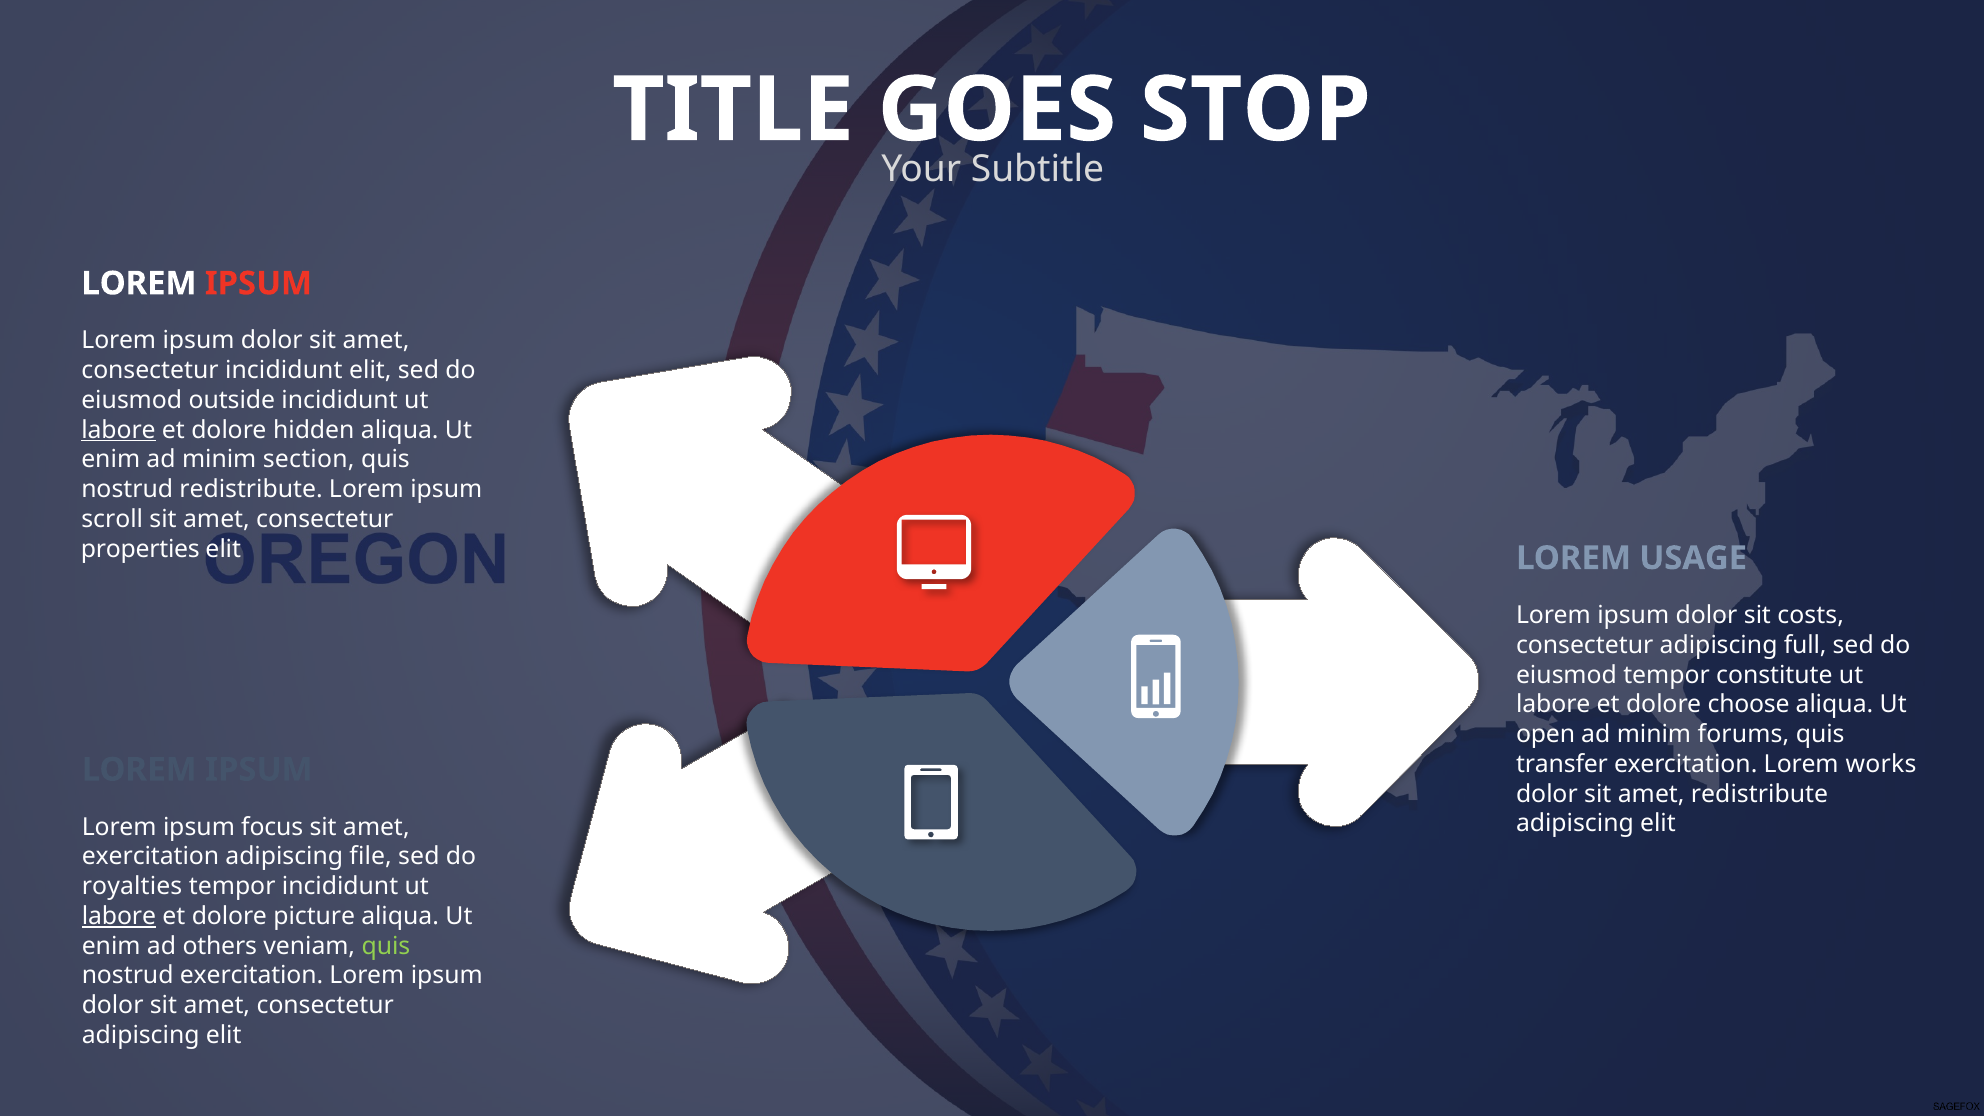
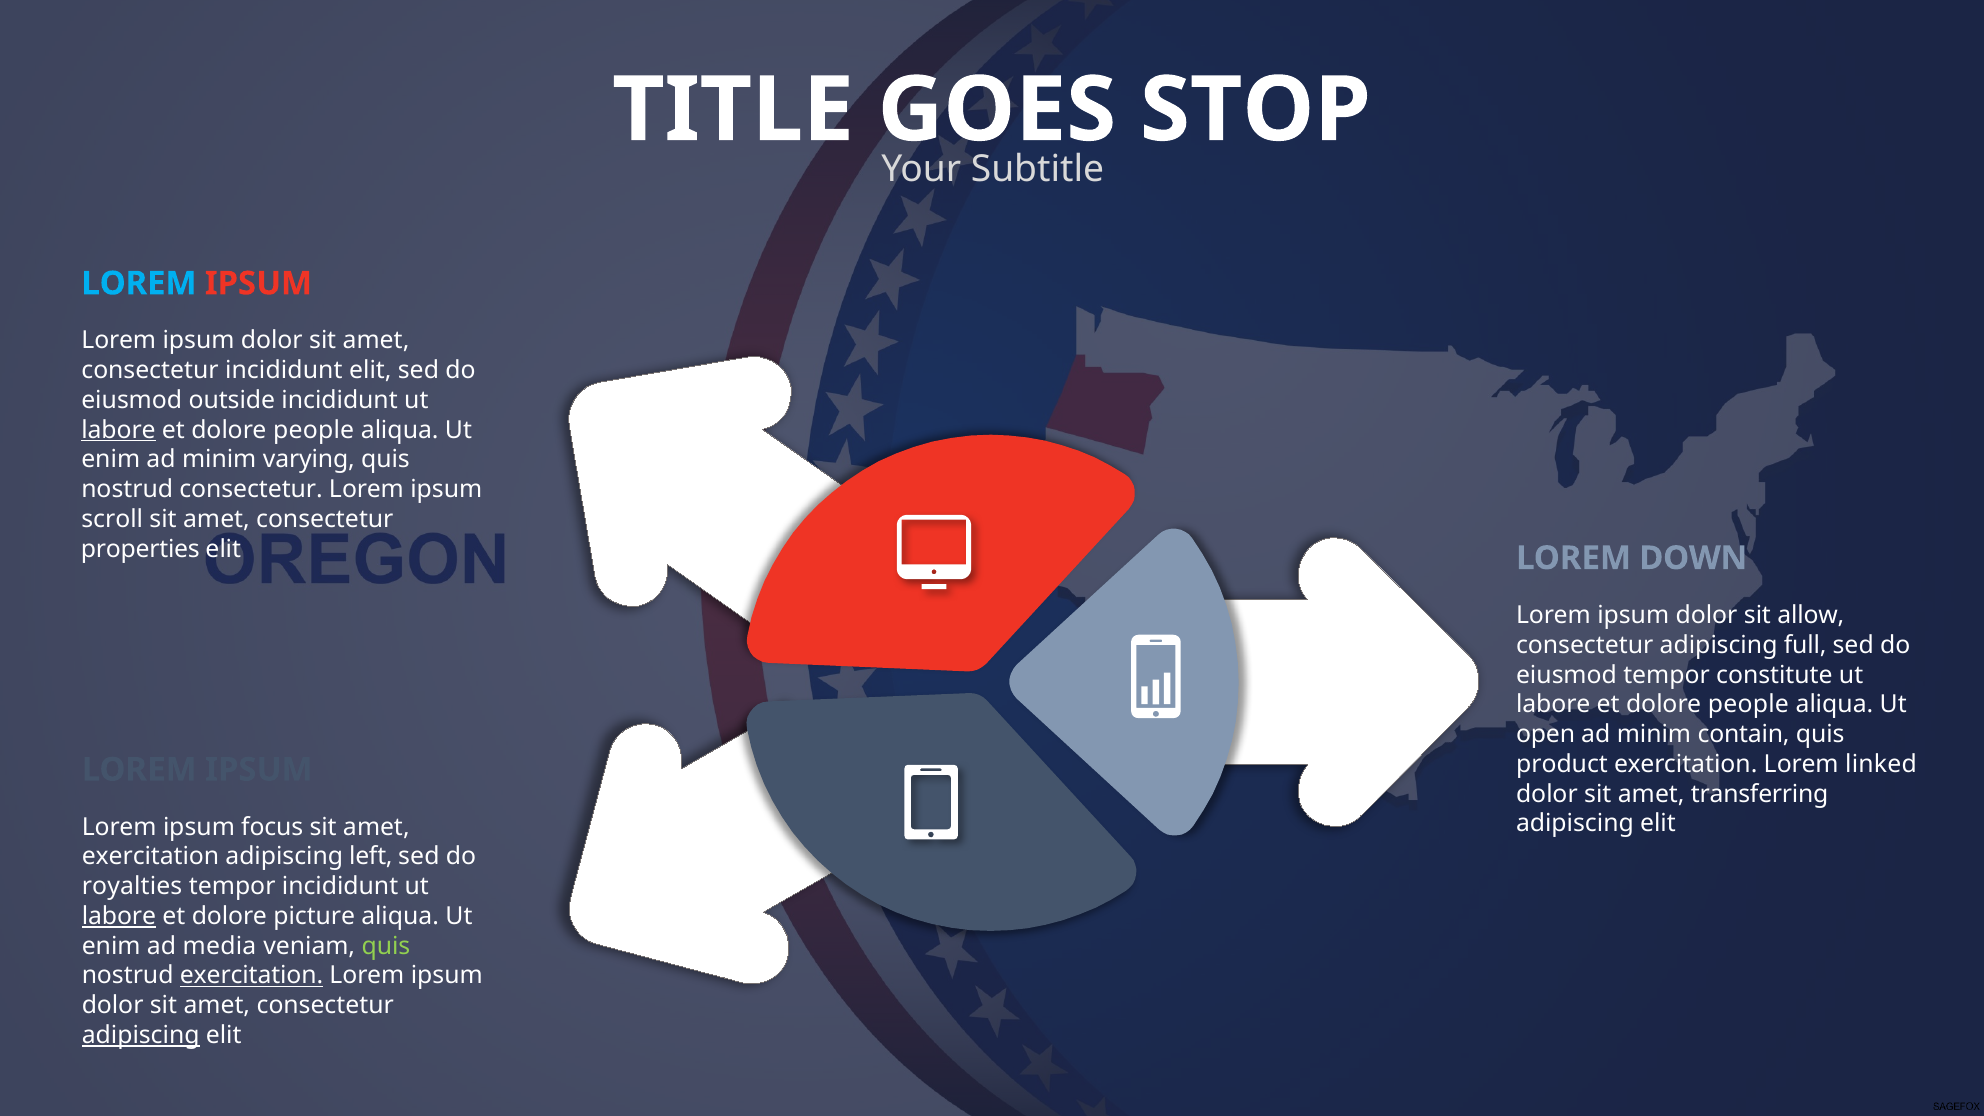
LOREM colour: white -> light blue (139, 283)
hidden: hidden -> people (314, 430)
section: section -> varying (309, 460)
nostrud redistribute: redistribute -> consectetur (251, 489)
USAGE: USAGE -> DOWN (1693, 558)
costs: costs -> allow (1811, 615)
choose: choose -> people (1748, 705)
forums: forums -> contain (1744, 734)
transfer: transfer -> product (1562, 764)
works: works -> linked (1881, 764)
amet redistribute: redistribute -> transferring (1760, 794)
file: file -> left (371, 857)
others: others -> media (220, 946)
exercitation underline: none -> present (251, 976)
adipiscing underline: none -> present (141, 1035)
